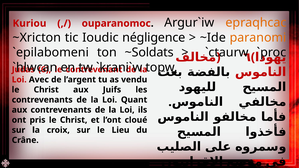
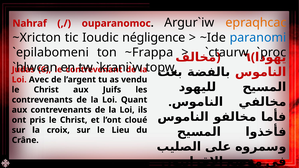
Kuriou: Kuriou -> Nahraf (30, 23)
paranomi colour: orange -> blue (258, 38)
~Soldats: ~Soldats -> ~Frappa (149, 52)
